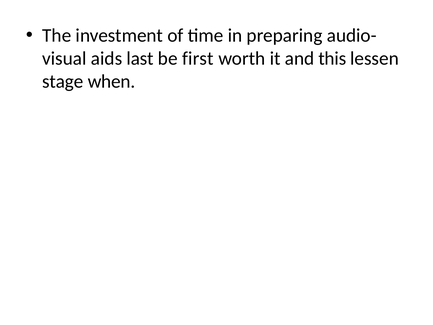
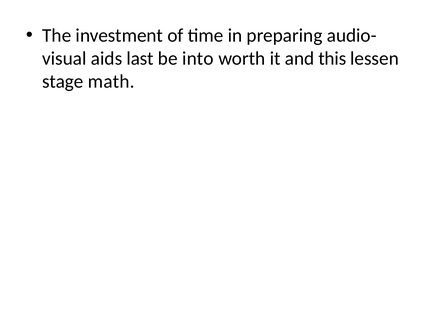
first: first -> into (198, 58)
when: when -> math (111, 82)
